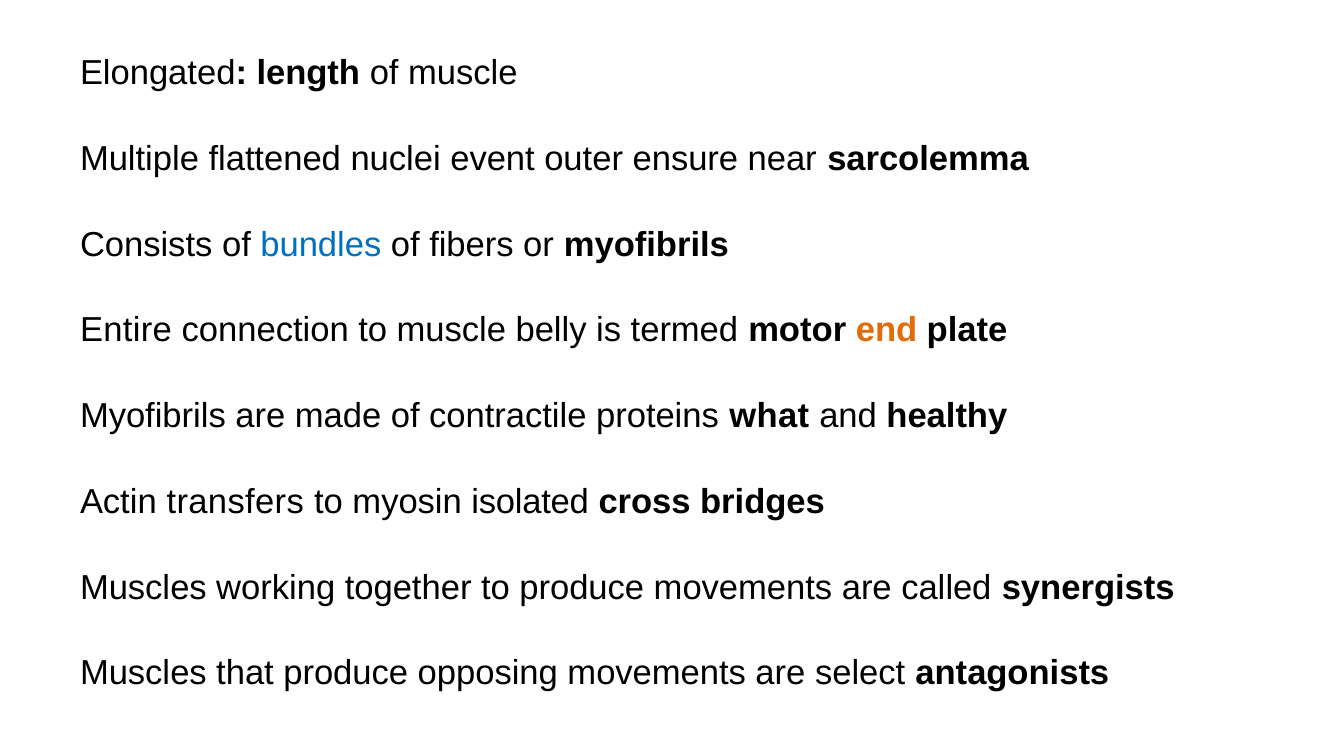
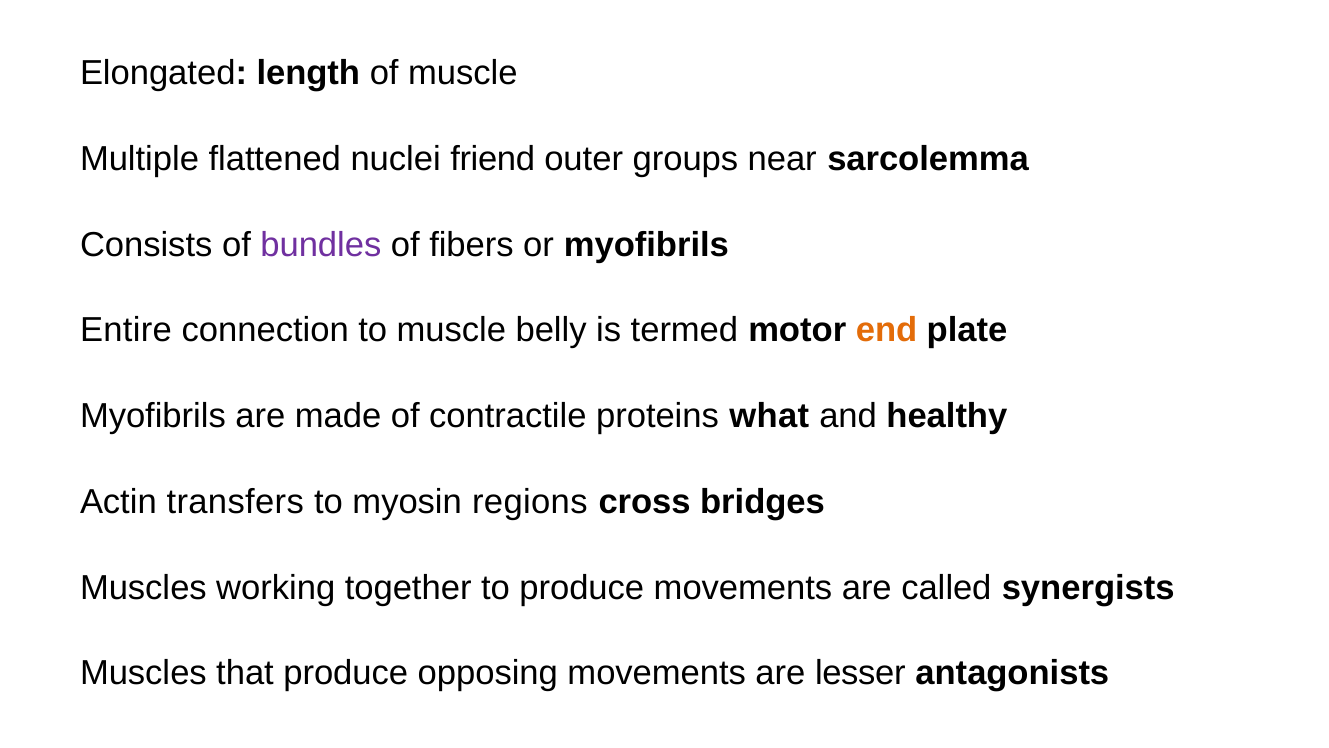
event: event -> friend (493, 159)
ensure: ensure -> groups (685, 159)
bundles colour: blue -> purple (321, 244)
isolated: isolated -> regions (530, 502)
select: select -> lesser (860, 673)
